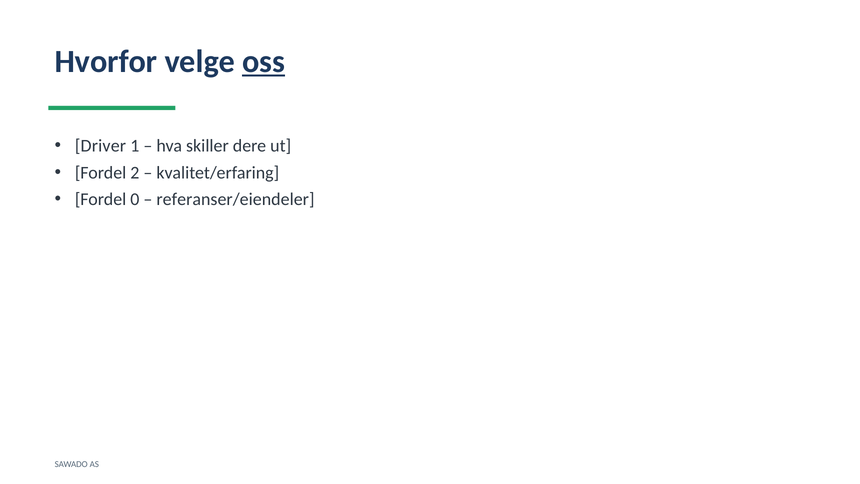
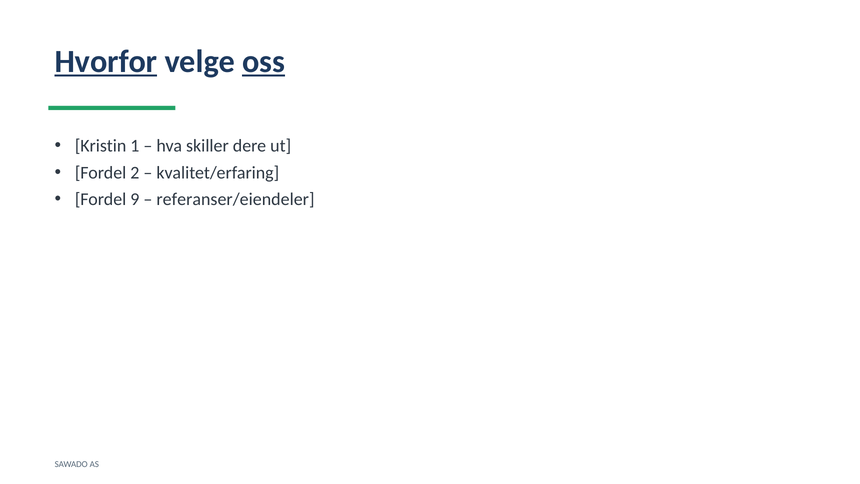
Hvorfor underline: none -> present (106, 61)
Driver: Driver -> Kristin (101, 146)
0: 0 -> 9 (135, 199)
